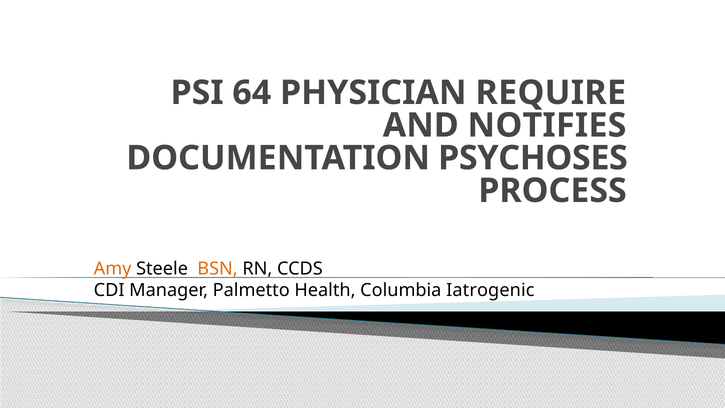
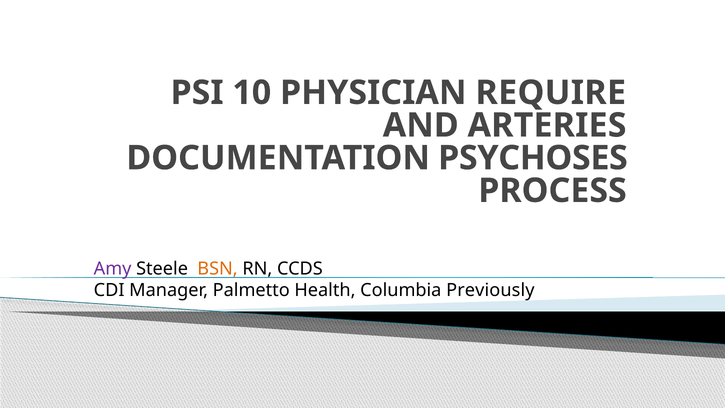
64: 64 -> 10 (252, 93)
NOTIFIES: NOTIFIES -> ARTERIES (547, 125)
Amy colour: orange -> purple (113, 268)
Iatrogenic: Iatrogenic -> Previously (490, 290)
